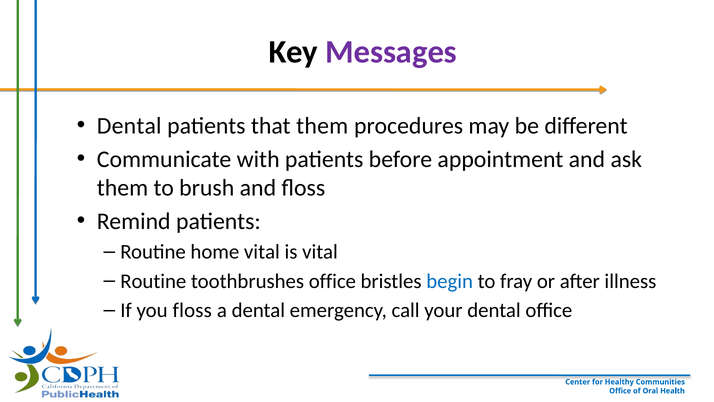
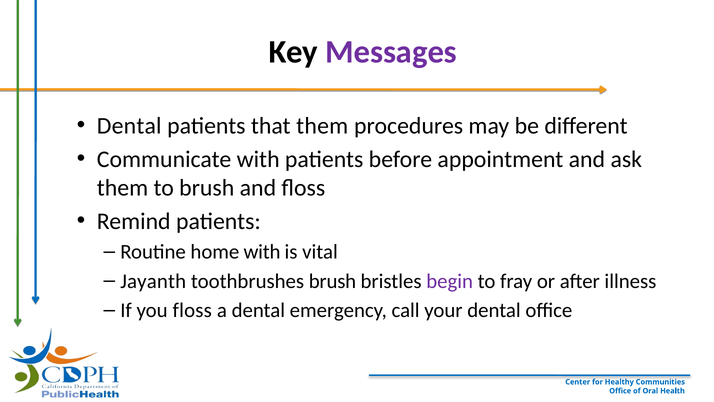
home vital: vital -> with (262, 252)
Routine: Routine -> Jayanth (153, 281)
toothbrushes office: office -> brush (332, 281)
begin colour: blue -> purple (450, 281)
